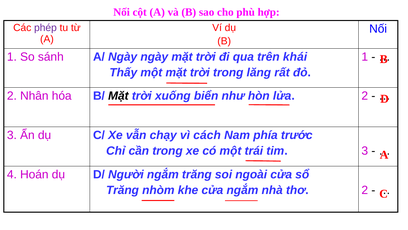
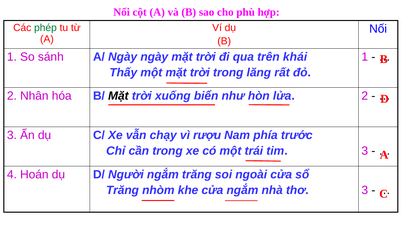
phép colour: purple -> green (45, 28)
cách: cách -> rượu (207, 135)
thơ 2: 2 -> 3 (365, 190)
